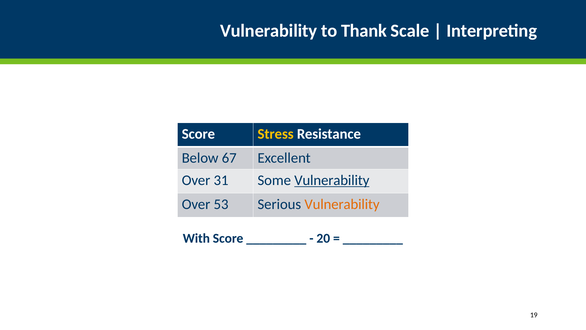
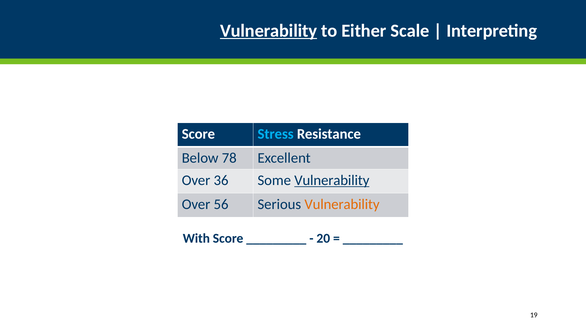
Vulnerability underline: none -> present (269, 31)
Thank: Thank -> Either (364, 31)
Stress colour: yellow -> light blue (276, 134)
67: 67 -> 78 (229, 158)
31: 31 -> 36 (221, 180)
53: 53 -> 56 (221, 204)
